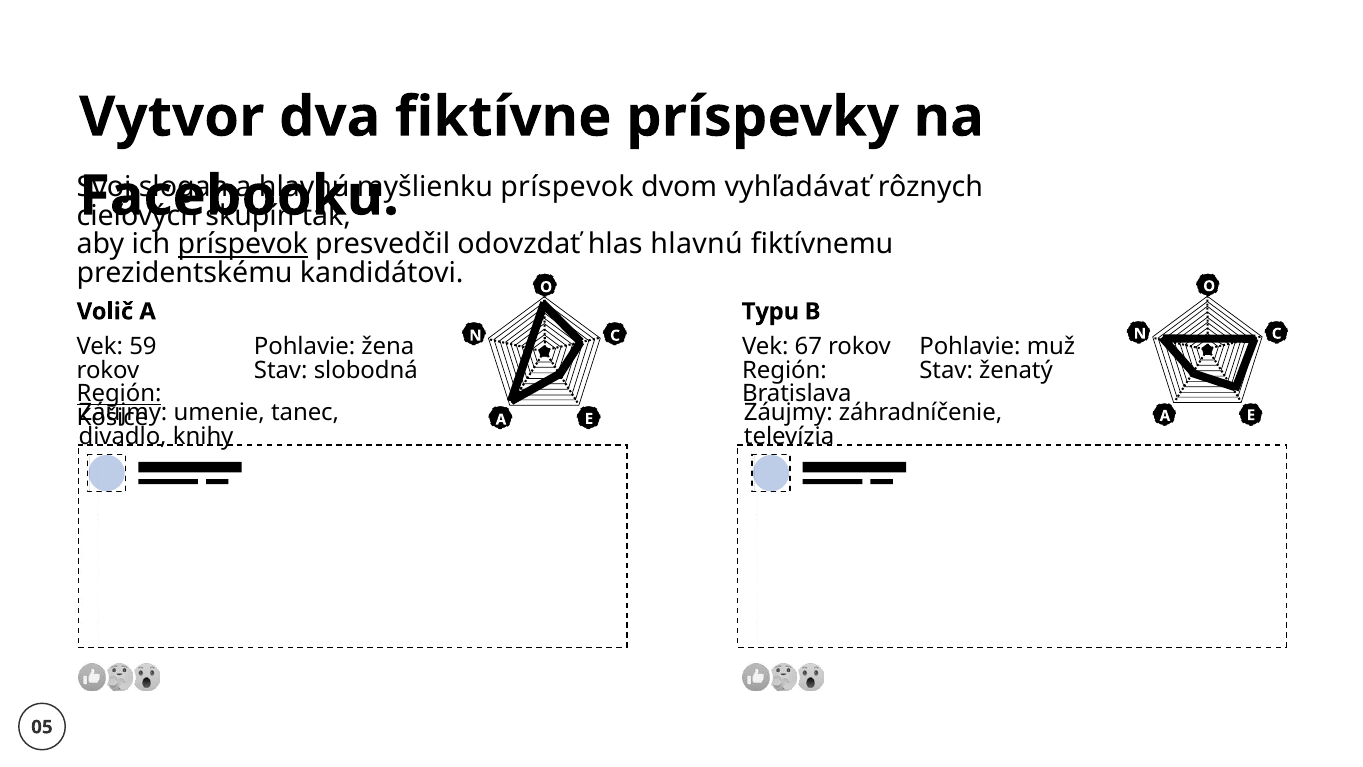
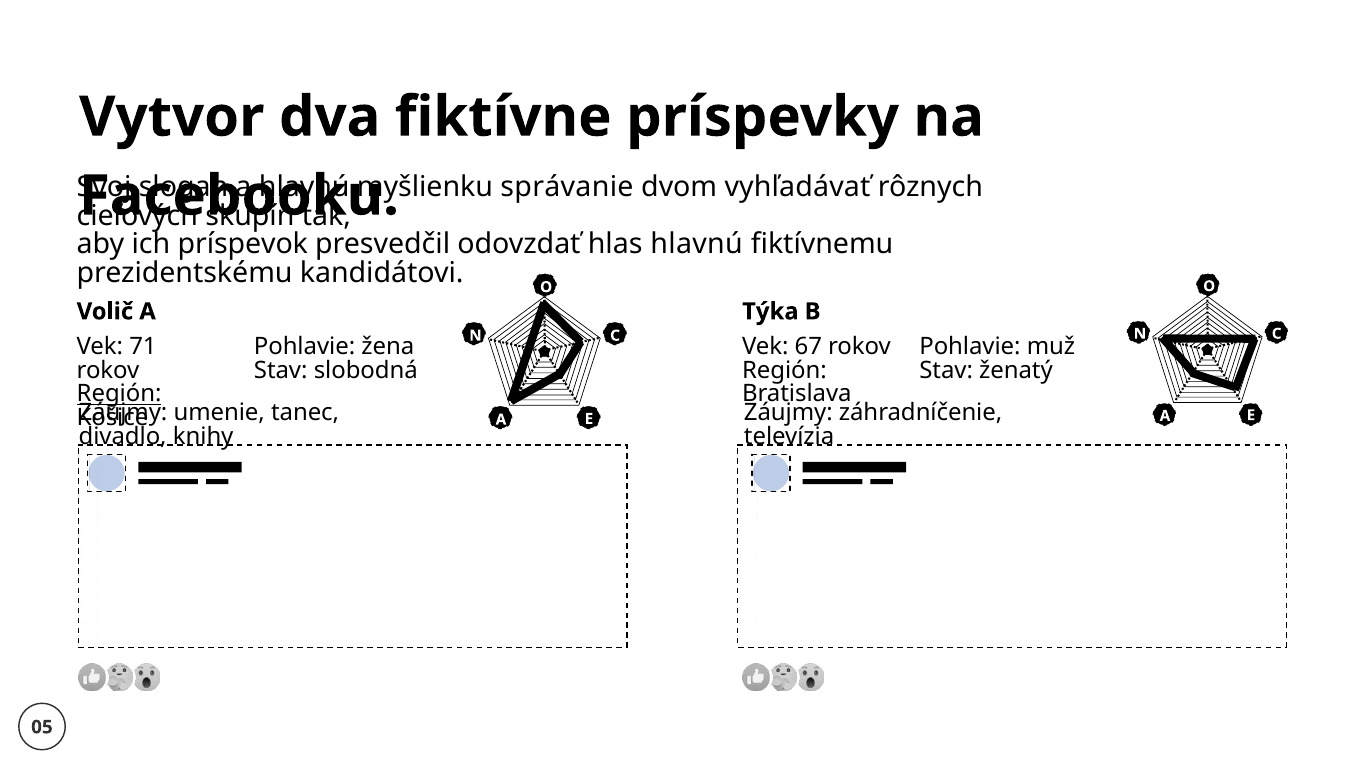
myšlienku príspevok: príspevok -> správanie (567, 187)
príspevok underline: present -> none (243, 244)
Typu: Typu -> Týka (770, 311)
59: 59 -> 71 (143, 346)
